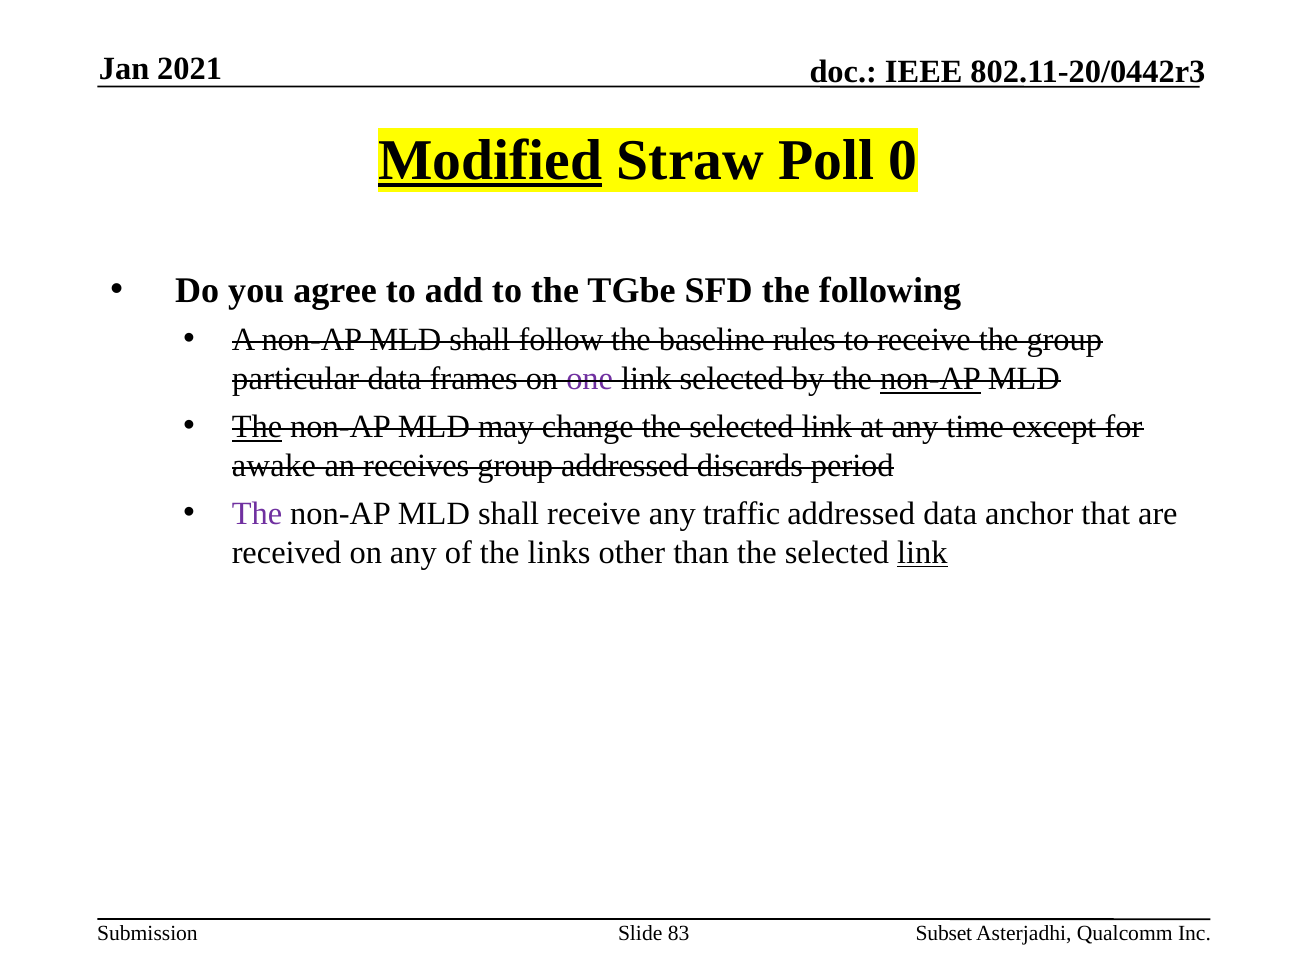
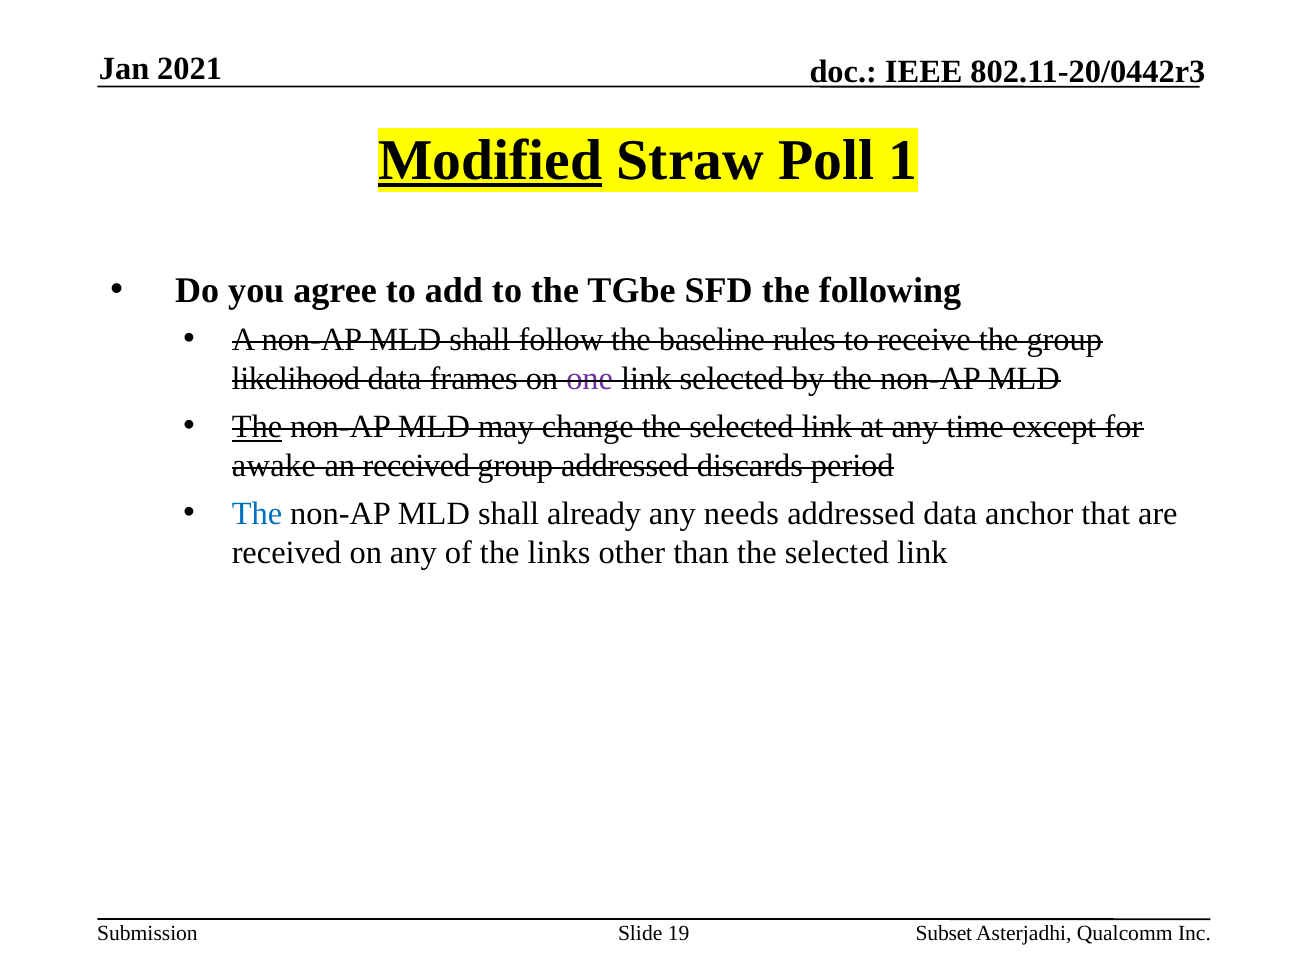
0: 0 -> 1 (903, 160)
particular: particular -> likelihood (296, 379)
non-AP underline: present -> none (931, 379)
an receives: receives -> received (416, 466)
The colour: purple -> blue (257, 514)
shall receive: receive -> already (594, 514)
traffic: traffic -> needs (741, 514)
link underline: present -> none (922, 552)
83: 83 -> 19 (679, 933)
